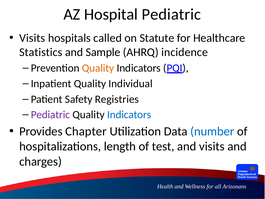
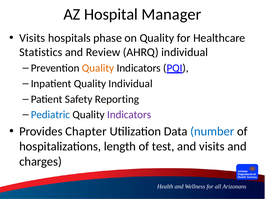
Hospital Pediatric: Pediatric -> Manager (171, 14)
called: called -> phase (108, 38)
on Statute: Statute -> Quality (157, 38)
Sample: Sample -> Review (103, 52)
AHRQ incidence: incidence -> individual (185, 52)
Registries: Registries -> Reporting (117, 99)
Pediatric colour: purple -> blue (50, 115)
Indicators colour: blue -> purple (129, 115)
